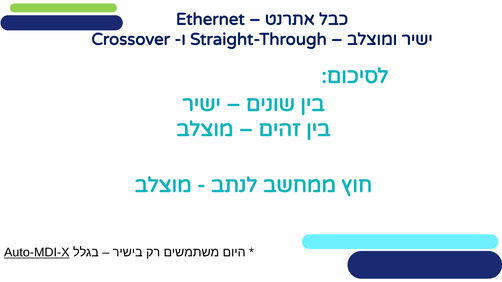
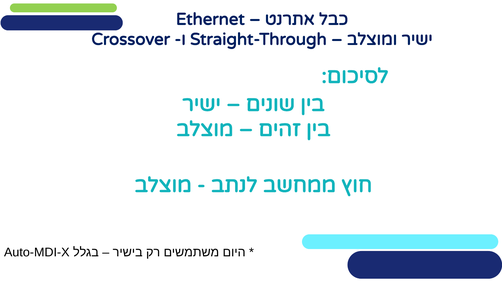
Auto-MDI-X underline: present -> none (37, 253)
